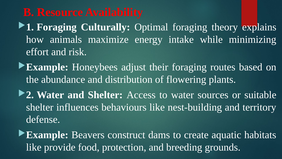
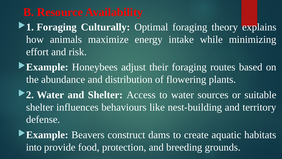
like: like -> into (34, 147)
